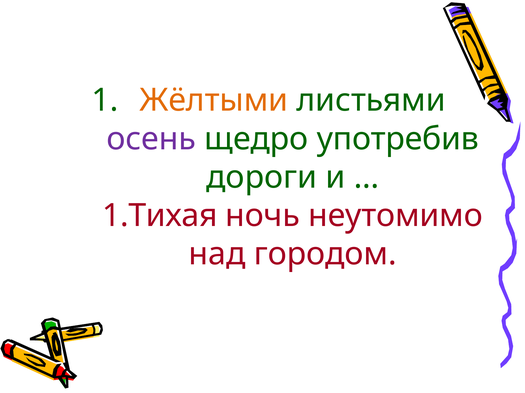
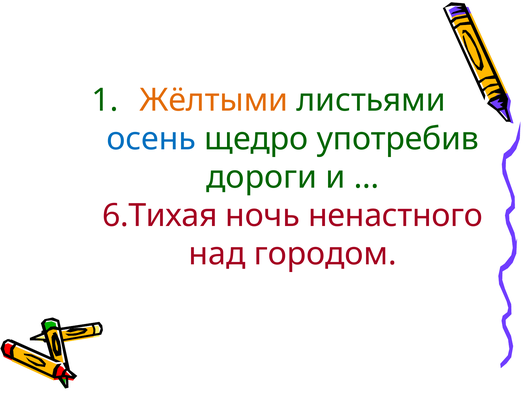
осень colour: purple -> blue (151, 139)
1.Тихая: 1.Тихая -> 6.Тихая (160, 216)
неутомимо: неутомимо -> ненастного (396, 216)
